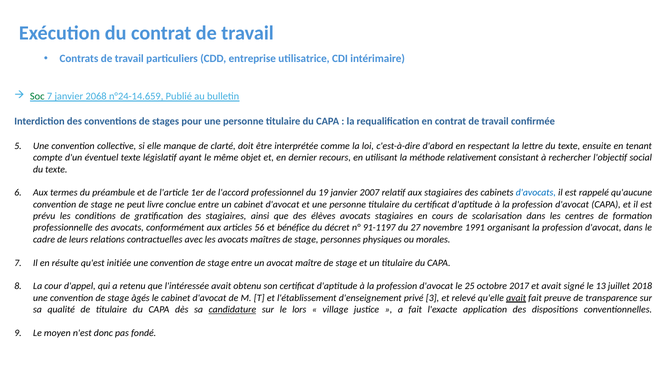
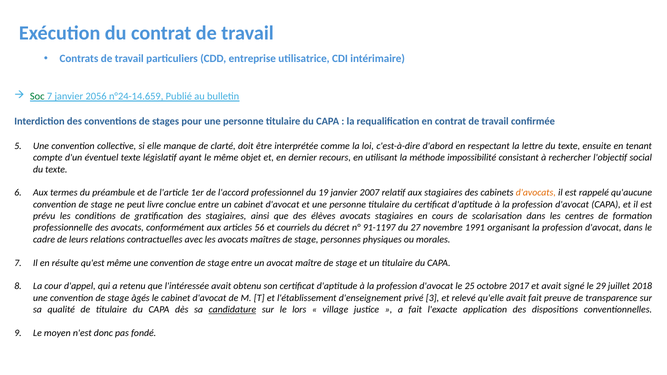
2068: 2068 -> 2056 (96, 97)
relativement: relativement -> impossibilité (472, 158)
d'avocats colour: blue -> orange (536, 193)
bénéfice: bénéfice -> courriels (294, 228)
qu'est initiée: initiée -> même (119, 263)
13: 13 -> 29 (601, 286)
avait underline: present -> none (516, 298)
